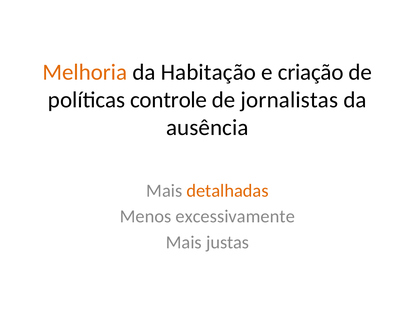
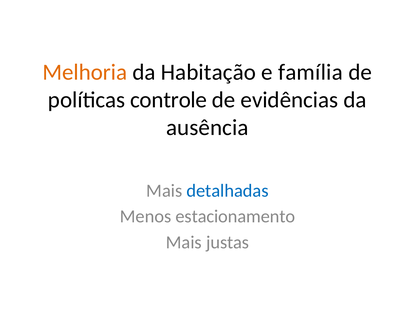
criação: criação -> família (310, 72)
jornalistas: jornalistas -> evidências (289, 100)
detalhadas colour: orange -> blue (228, 191)
excessivamente: excessivamente -> estacionamento (235, 217)
